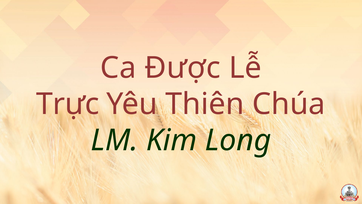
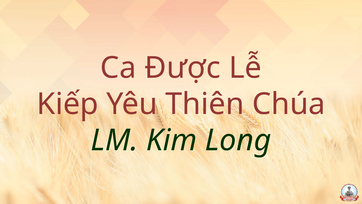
Trực: Trực -> Kiếp (68, 104)
